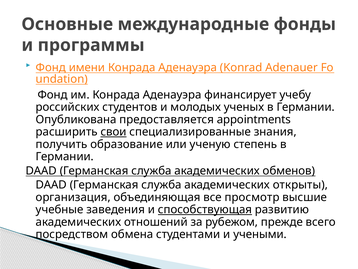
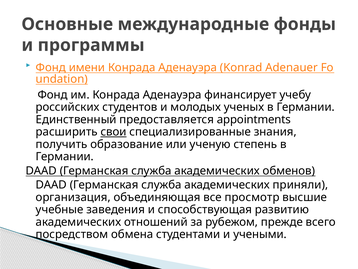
Опубликована: Опубликована -> Единственный (76, 119)
открыты: открыты -> приняли (300, 185)
способствующая underline: present -> none (205, 209)
